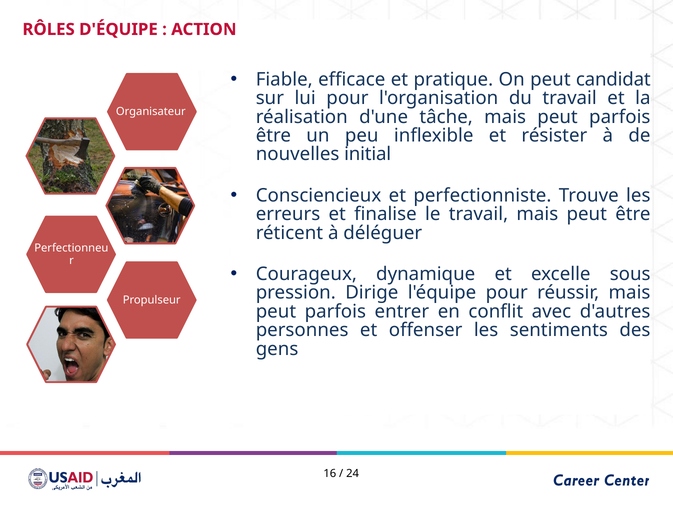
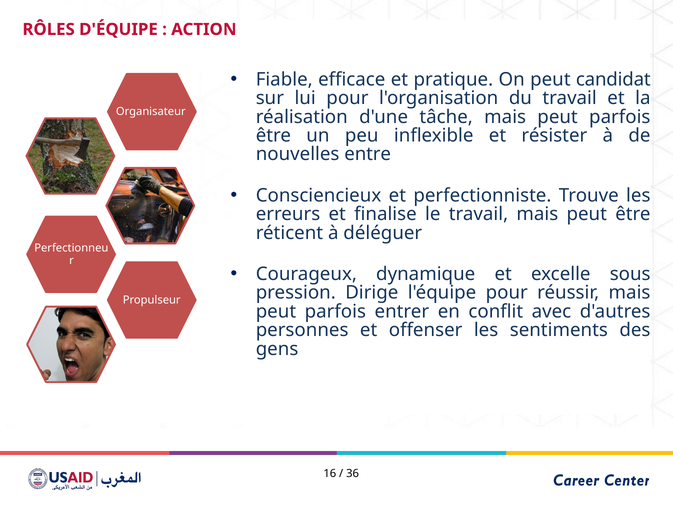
initial: initial -> entre (368, 154)
24: 24 -> 36 (353, 473)
